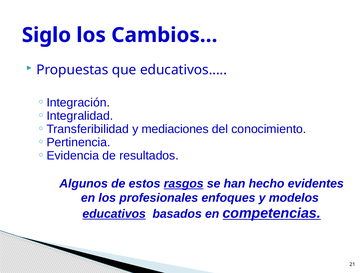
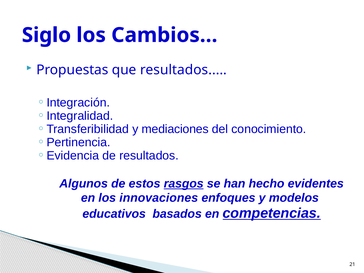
que educativos: educativos -> resultados (183, 70)
profesionales: profesionales -> innovaciones (159, 198)
educativos underline: present -> none (114, 214)
